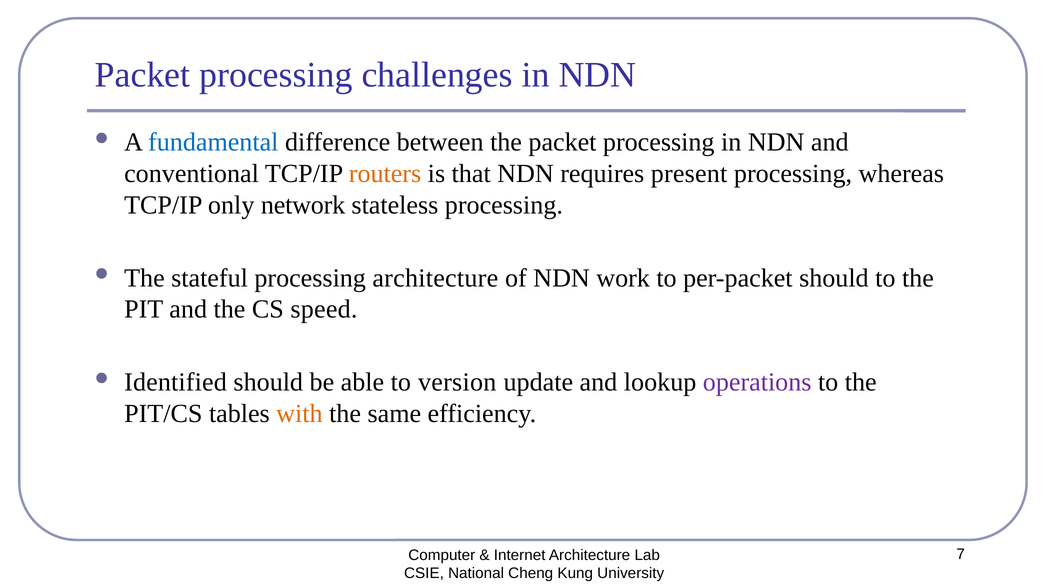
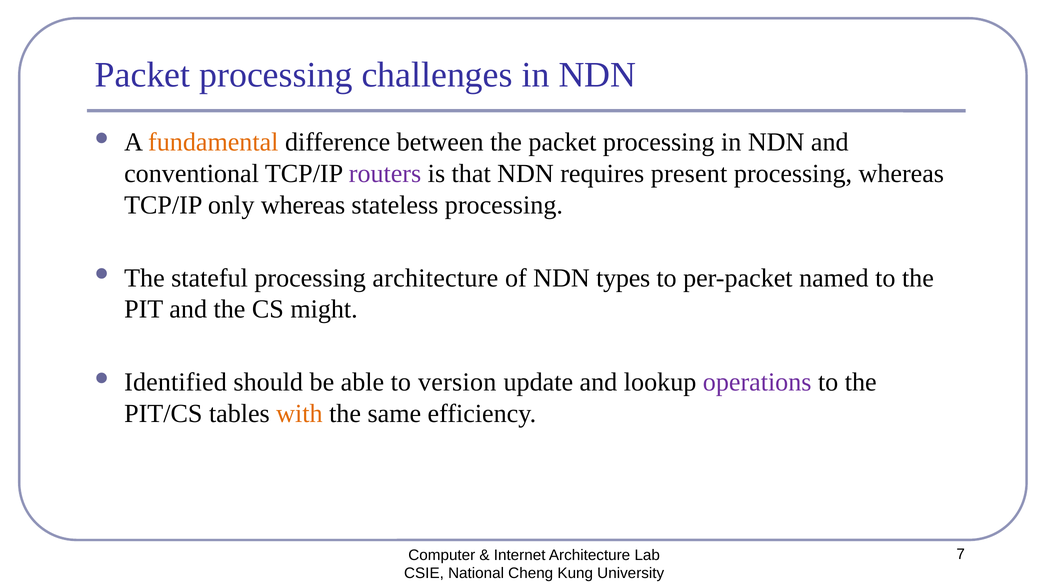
fundamental colour: blue -> orange (213, 142)
routers colour: orange -> purple (385, 174)
only network: network -> whereas (303, 205)
work: work -> types (623, 278)
per-packet should: should -> named (834, 278)
speed: speed -> might (324, 309)
